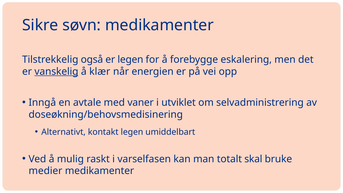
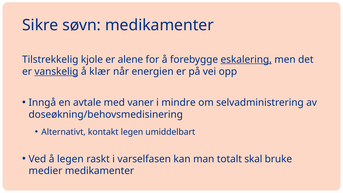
også: også -> kjole (92, 59)
er legen: legen -> alene (130, 59)
eskalering underline: none -> present (246, 59)
utviklet: utviklet -> mindre (179, 103)
å mulig: mulig -> legen (70, 159)
